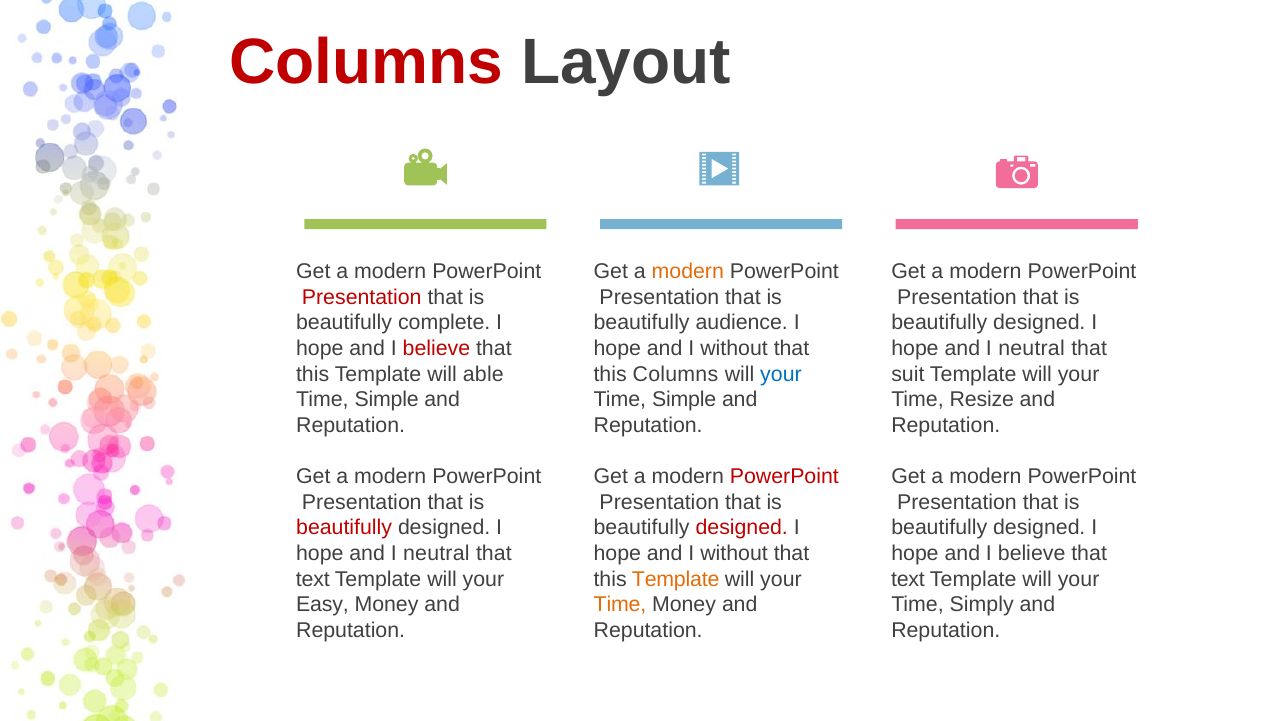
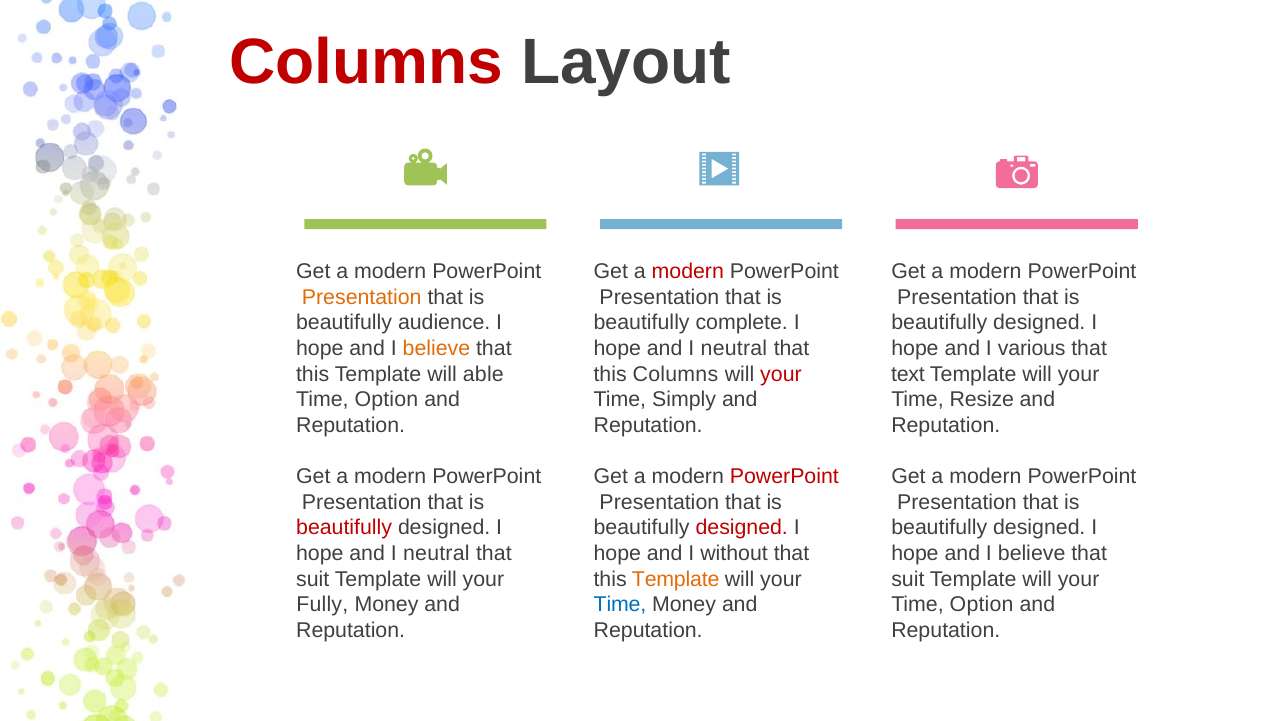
modern colour: orange -> red (688, 271)
Presentation colour: red -> orange (362, 297)
complete: complete -> audience (444, 323)
audience: audience -> complete (742, 323)
believe colour: red -> orange (436, 348)
without: without -> neutral (734, 348)
neutral: neutral -> various (1032, 348)
your colour: blue -> red (781, 374)
suit: suit -> text (908, 374)
Simple: Simple -> Option (386, 399)
Simple: Simple -> Simply (684, 399)
text: text -> suit (313, 579)
text: text -> suit (908, 579)
Easy: Easy -> Fully (322, 604)
Time colour: orange -> blue (620, 604)
Simply: Simply -> Option (982, 604)
